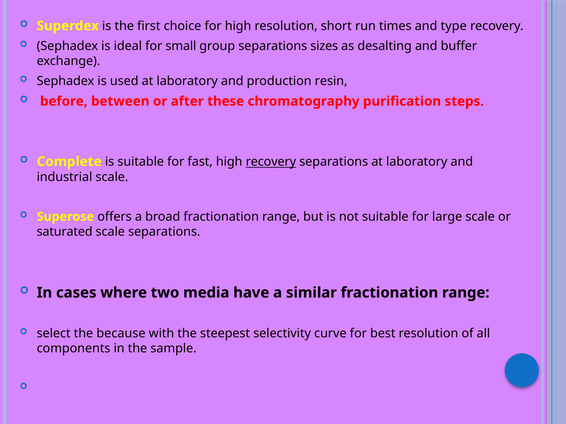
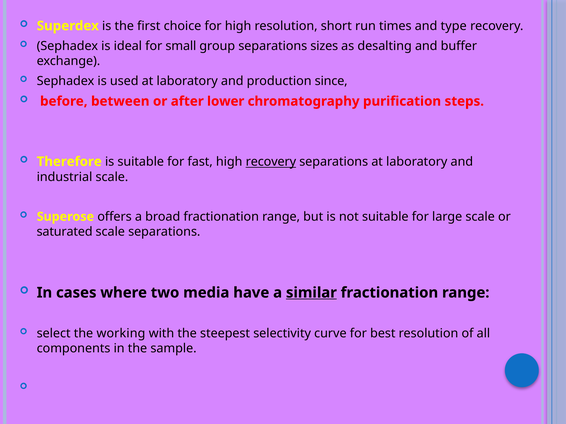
resin: resin -> since (331, 81)
these: these -> lower (226, 101)
Complete: Complete -> Therefore (69, 162)
similar underline: none -> present (311, 293)
because: because -> working (121, 334)
